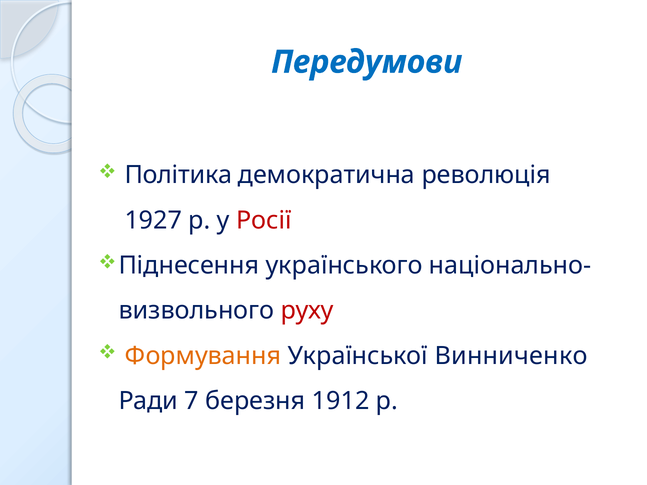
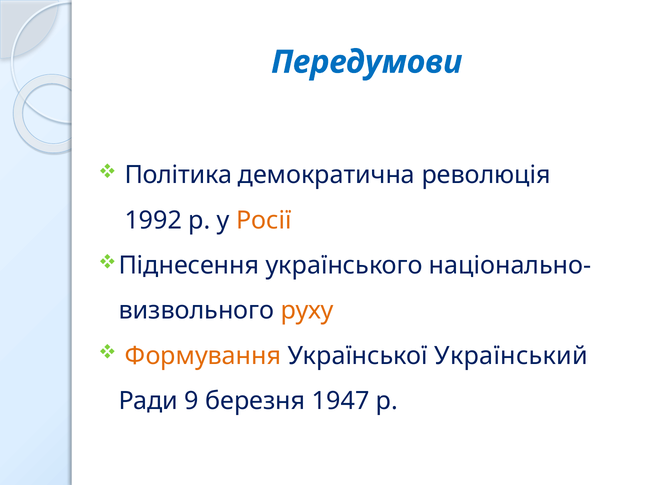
1927: 1927 -> 1992 (153, 220)
Росії colour: red -> orange (264, 220)
руху colour: red -> orange (307, 311)
Винниченко: Винниченко -> Український (511, 356)
7: 7 -> 9 (192, 401)
1912: 1912 -> 1947 (341, 401)
